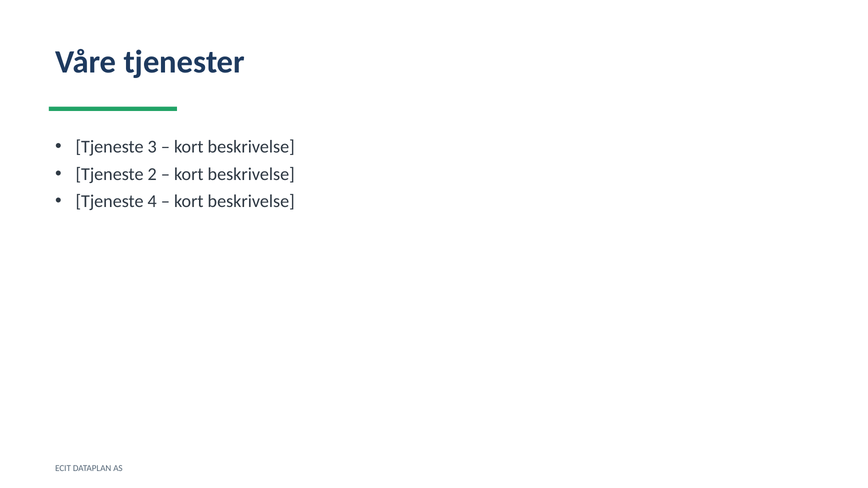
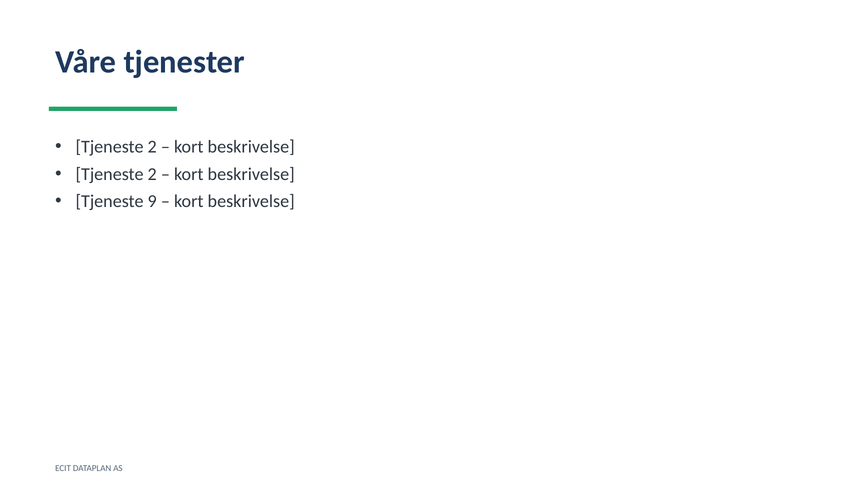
3: 3 -> 2 (152, 147)
4: 4 -> 9 (152, 201)
